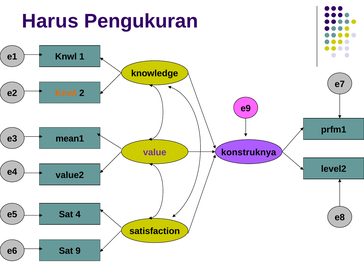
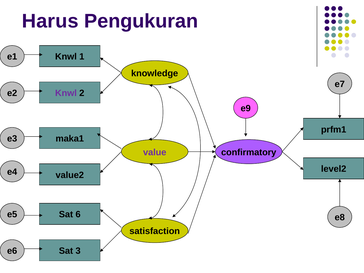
Knwl colour: orange -> purple (66, 93)
mean1: mean1 -> maka1 (70, 139)
konstruknya: konstruknya -> confirmatory (249, 152)
4: 4 -> 6 (78, 214)
9: 9 -> 3 (78, 251)
